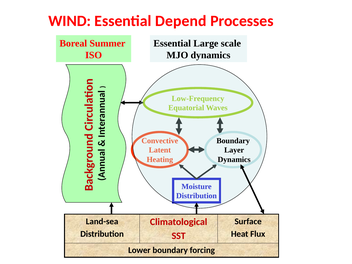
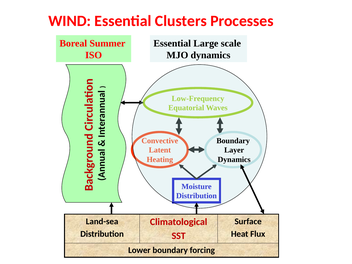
Depend: Depend -> Clusters (181, 21)
